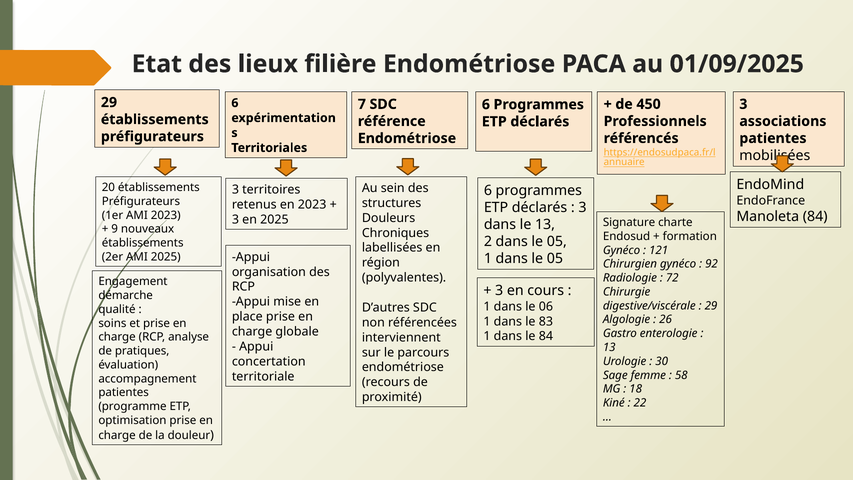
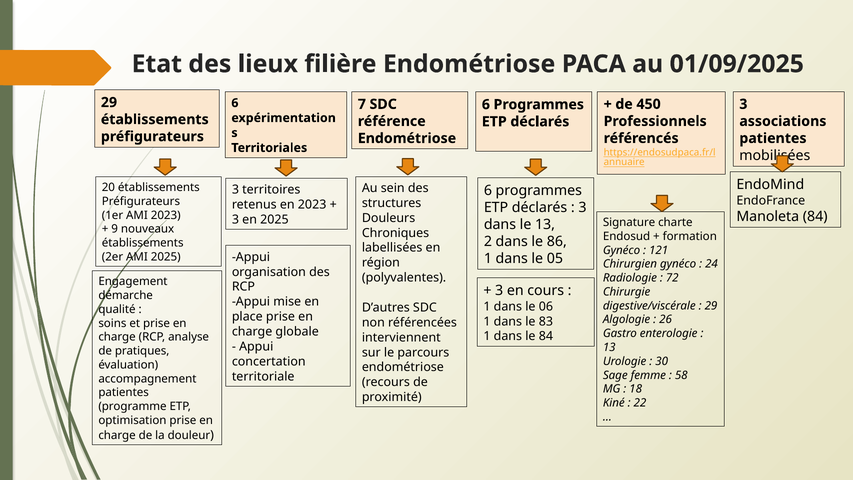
2 dans le 05: 05 -> 86 (557, 241)
92: 92 -> 24 (711, 264)
